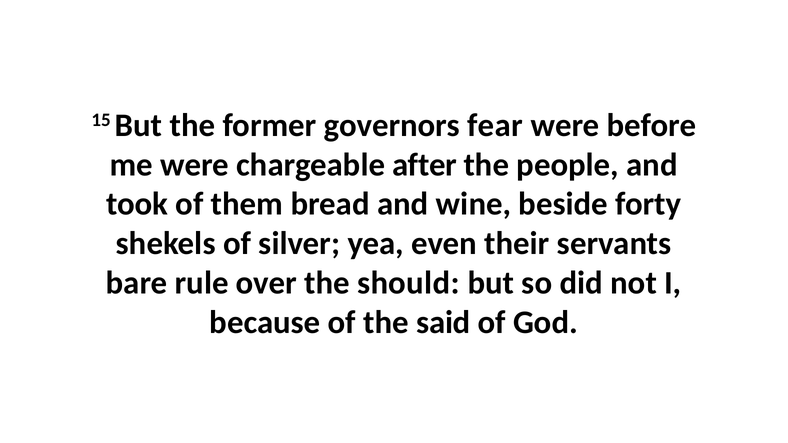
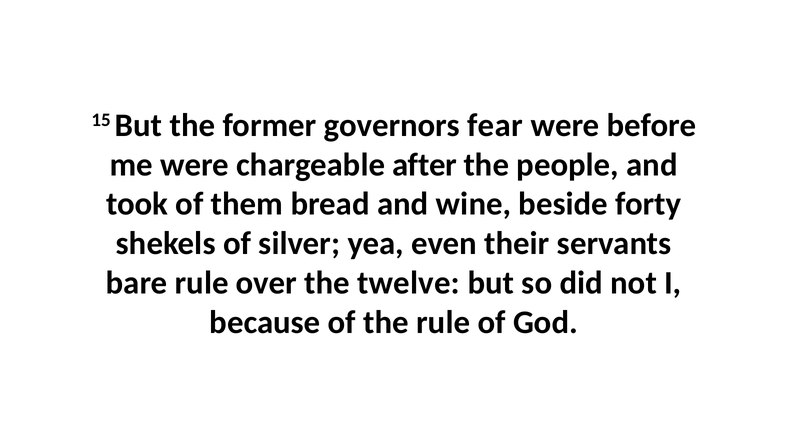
should: should -> twelve (408, 283)
the said: said -> rule (443, 322)
